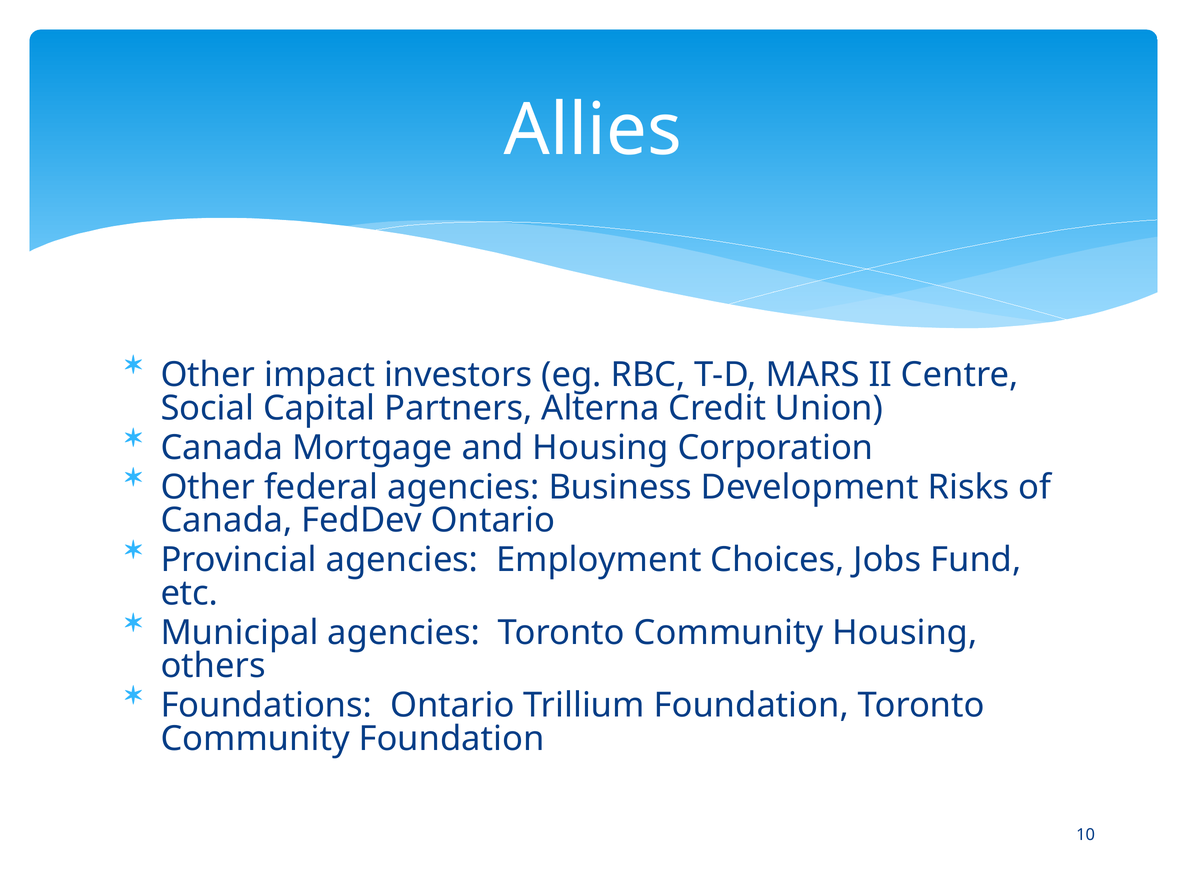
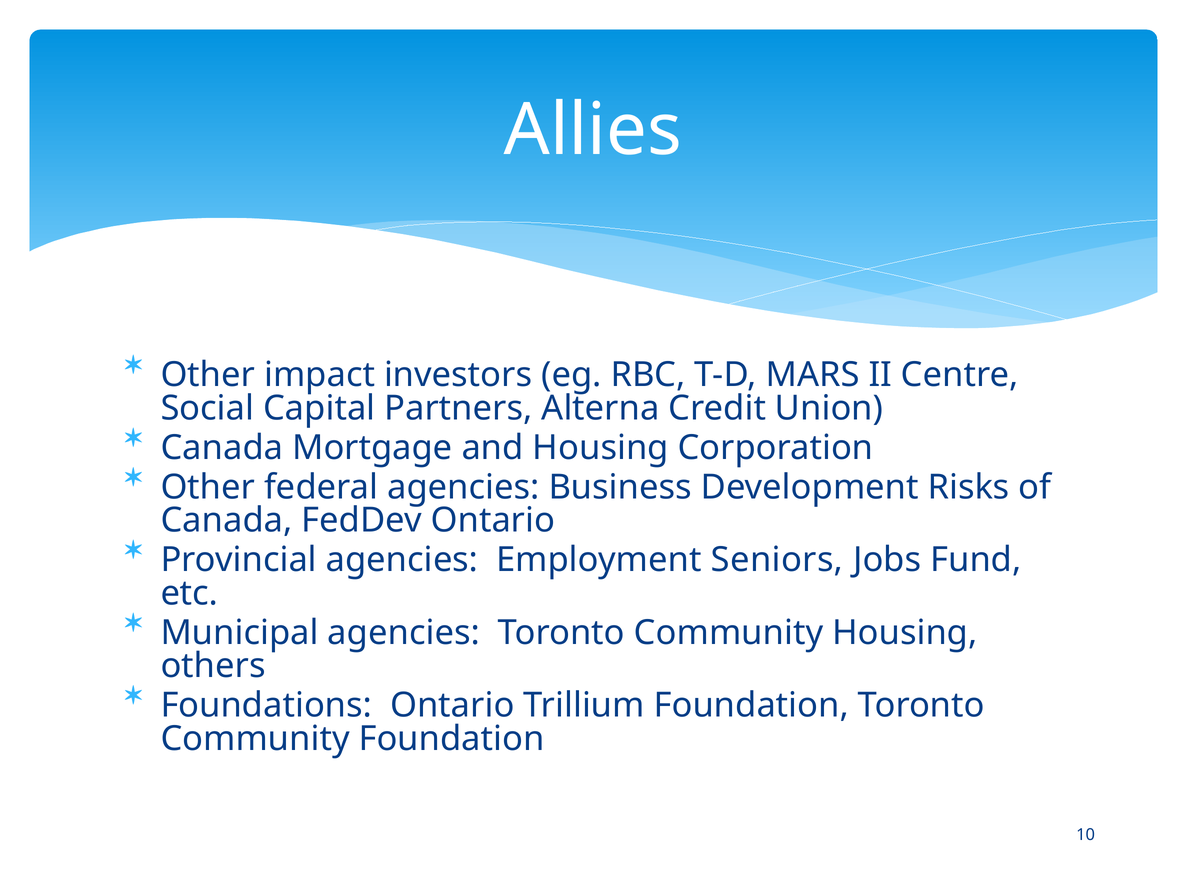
Choices: Choices -> Seniors (777, 560)
